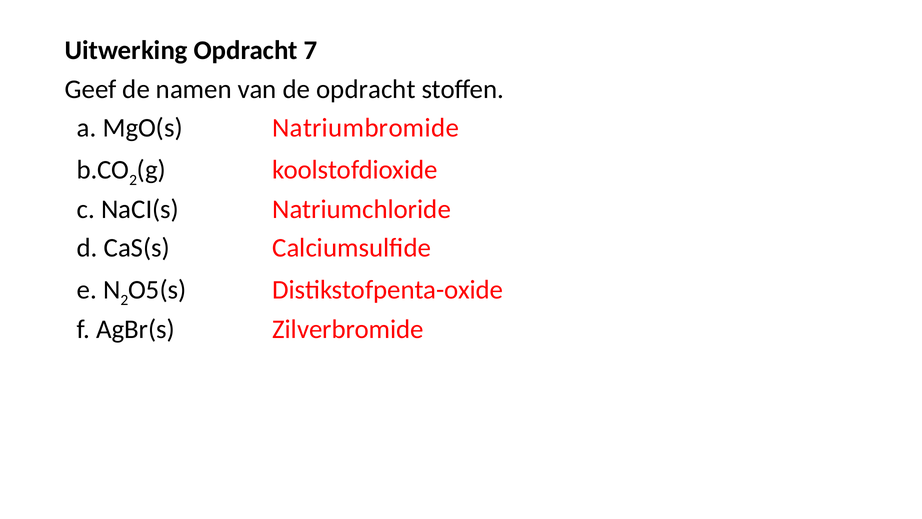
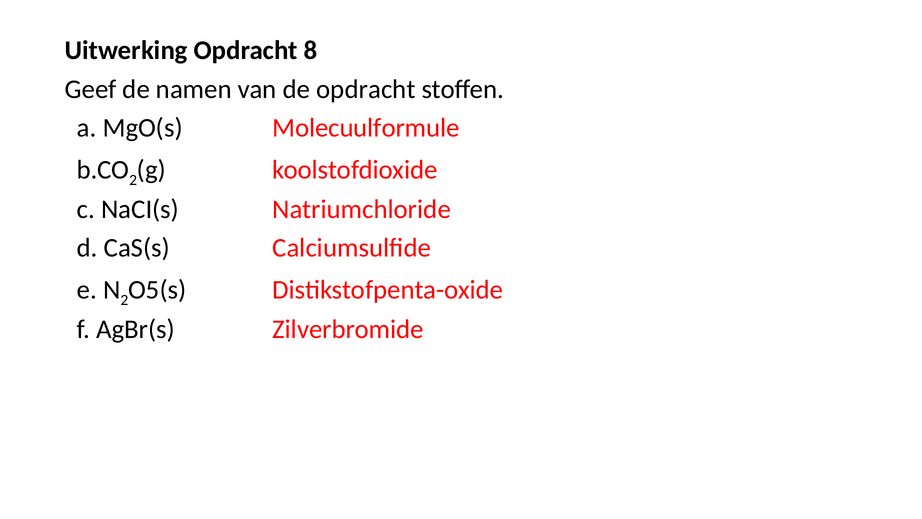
7: 7 -> 8 (310, 51)
Natriumbromide: Natriumbromide -> Molecuulformule (366, 128)
